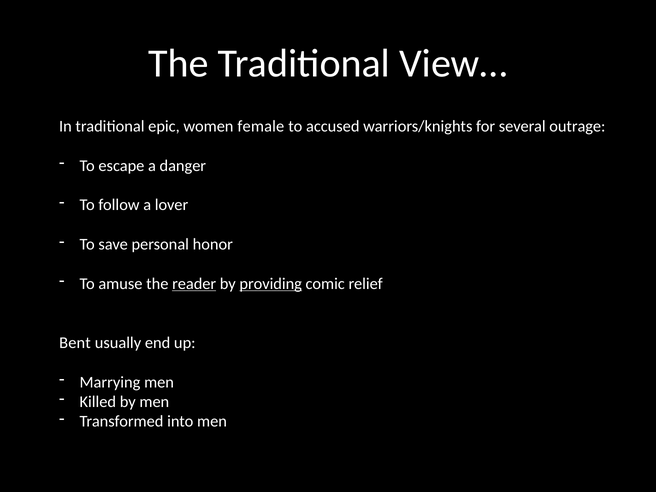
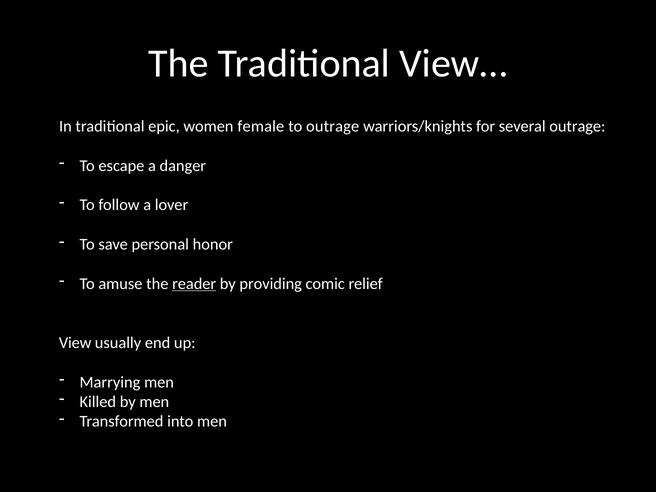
to accused: accused -> outrage (333, 126)
providing underline: present -> none (271, 284)
Bent: Bent -> View (75, 343)
